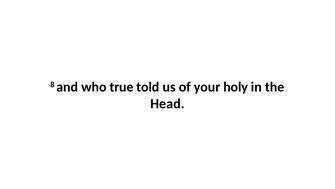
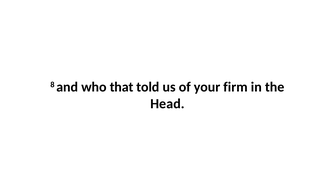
true: true -> that (122, 87)
holy: holy -> firm (236, 87)
